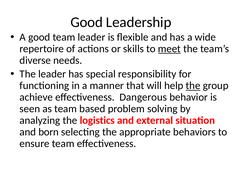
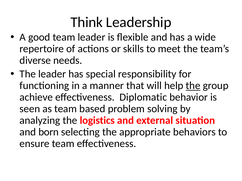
Good: Good -> Think (87, 22)
meet underline: present -> none (169, 49)
Dangerous: Dangerous -> Diplomatic (143, 97)
